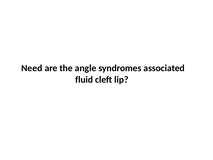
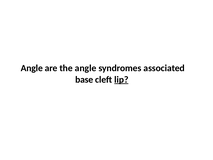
Need: Need -> Angle (32, 68)
fluid: fluid -> base (84, 79)
lip underline: none -> present (121, 79)
